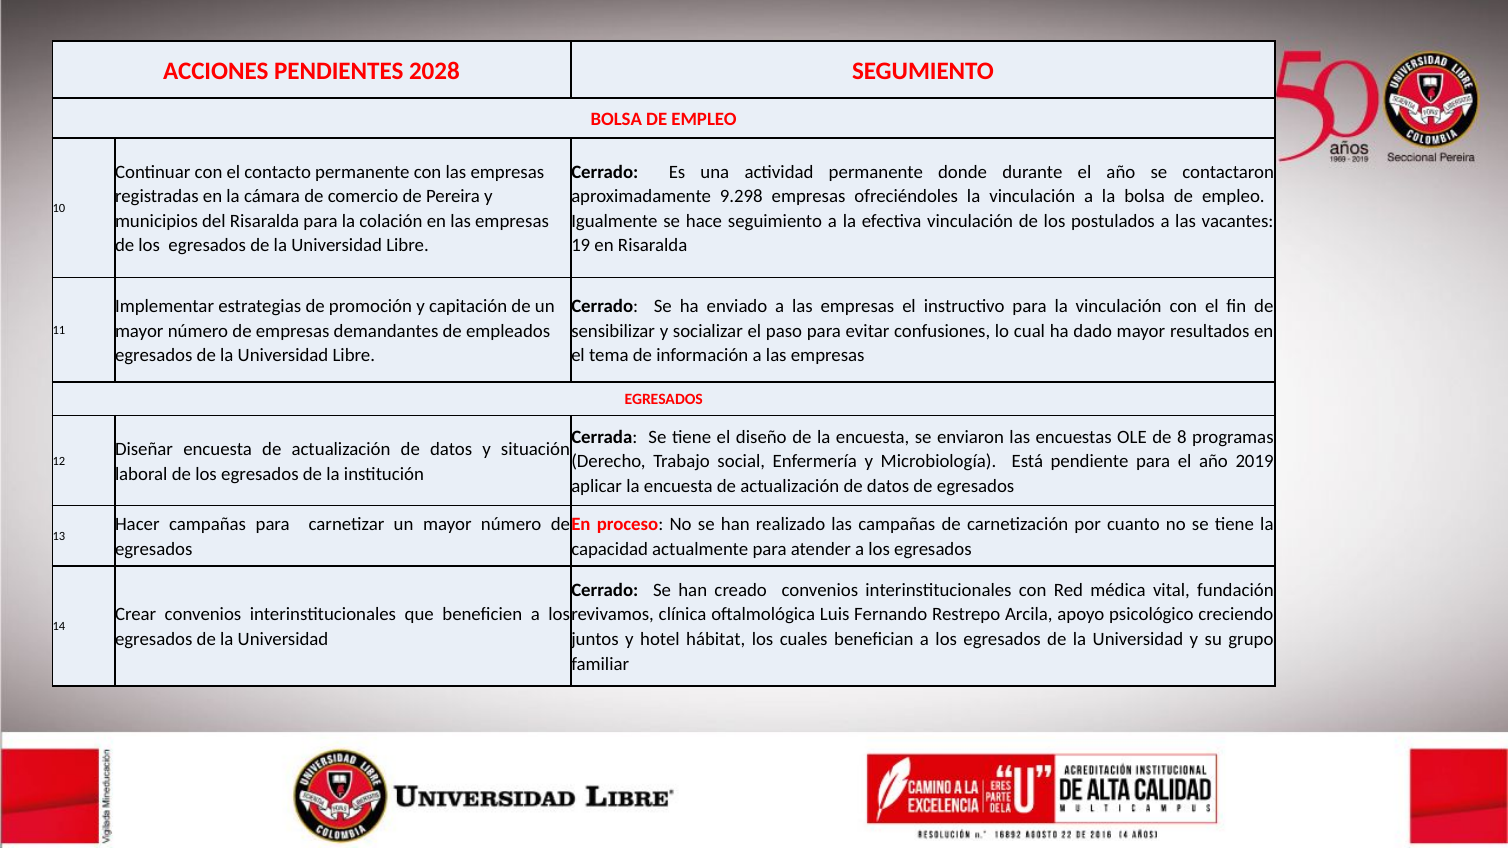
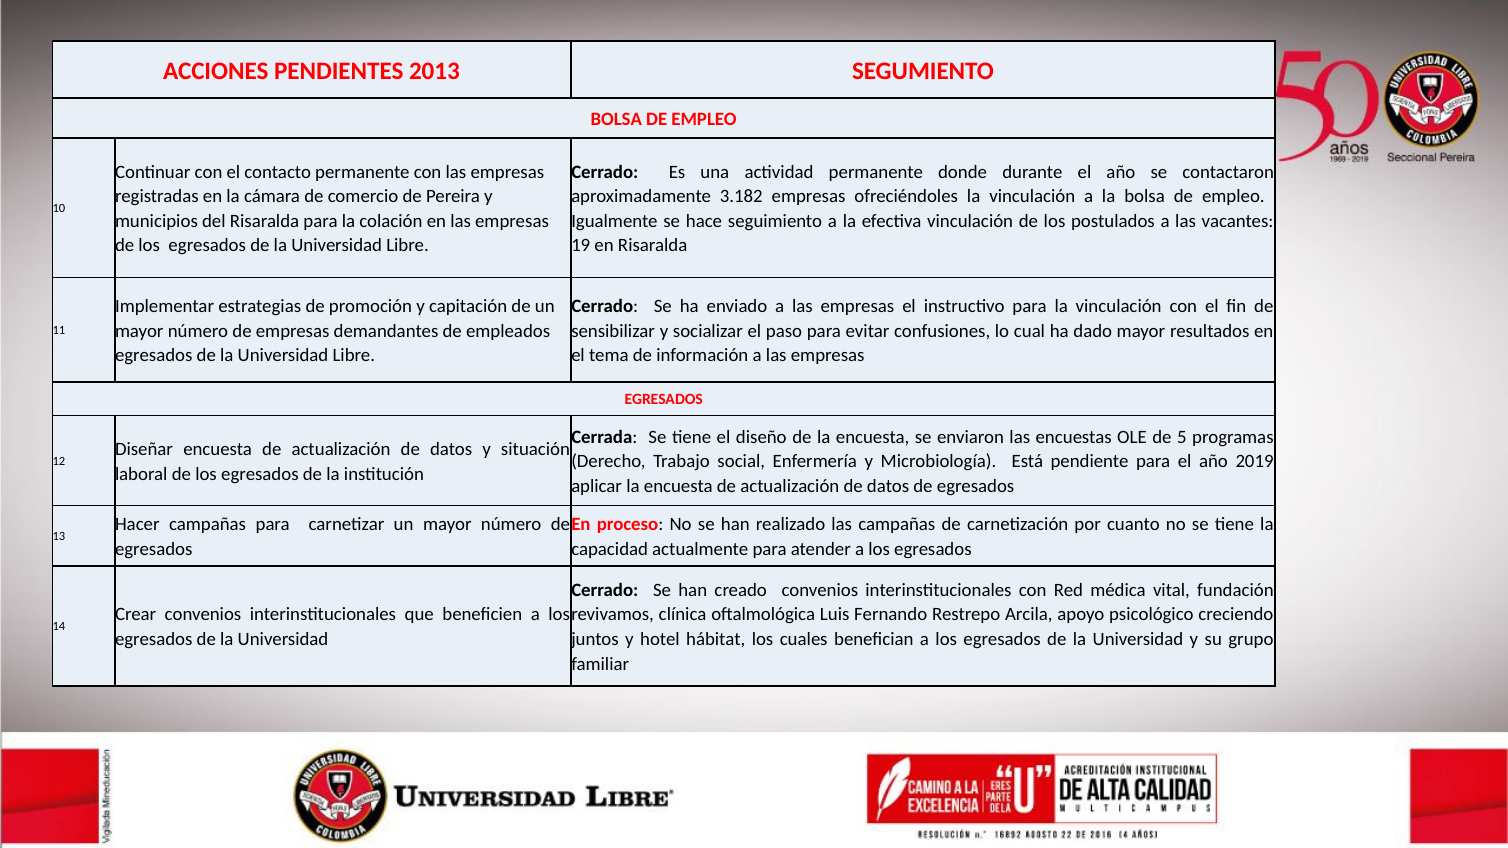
2028: 2028 -> 2013 (434, 71)
9.298: 9.298 -> 3.182 (741, 197)
8: 8 -> 5 (1182, 437)
